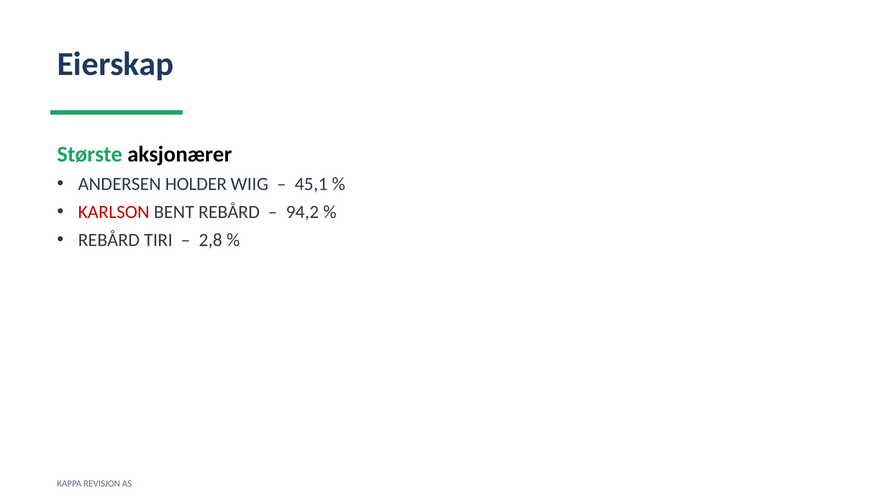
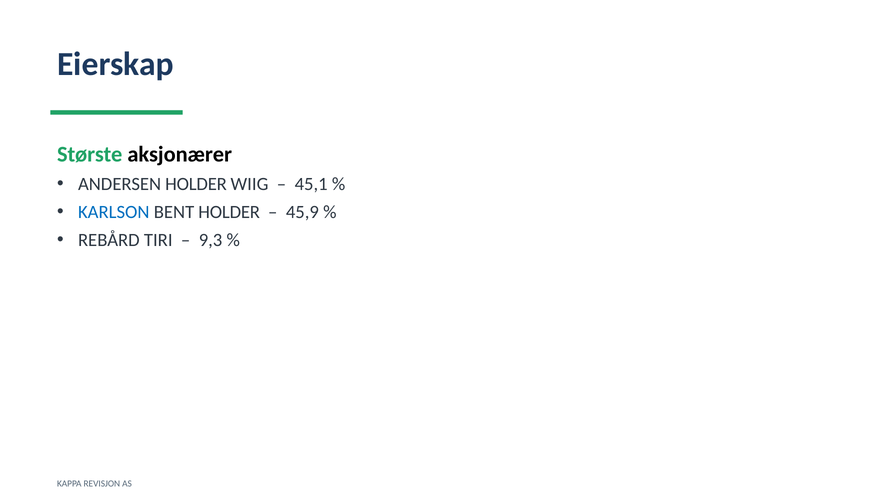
KARLSON colour: red -> blue (114, 212)
BENT REBÅRD: REBÅRD -> HOLDER (229, 212)
94,2: 94,2 -> 45,9 (302, 212)
2,8: 2,8 -> 9,3 (211, 240)
